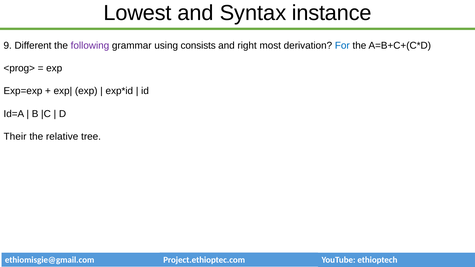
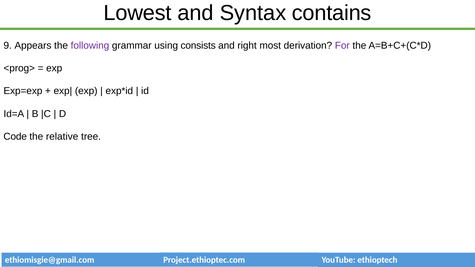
instance: instance -> contains (332, 13)
Different: Different -> Appears (33, 45)
For colour: blue -> purple (342, 45)
Their: Their -> Code (15, 137)
